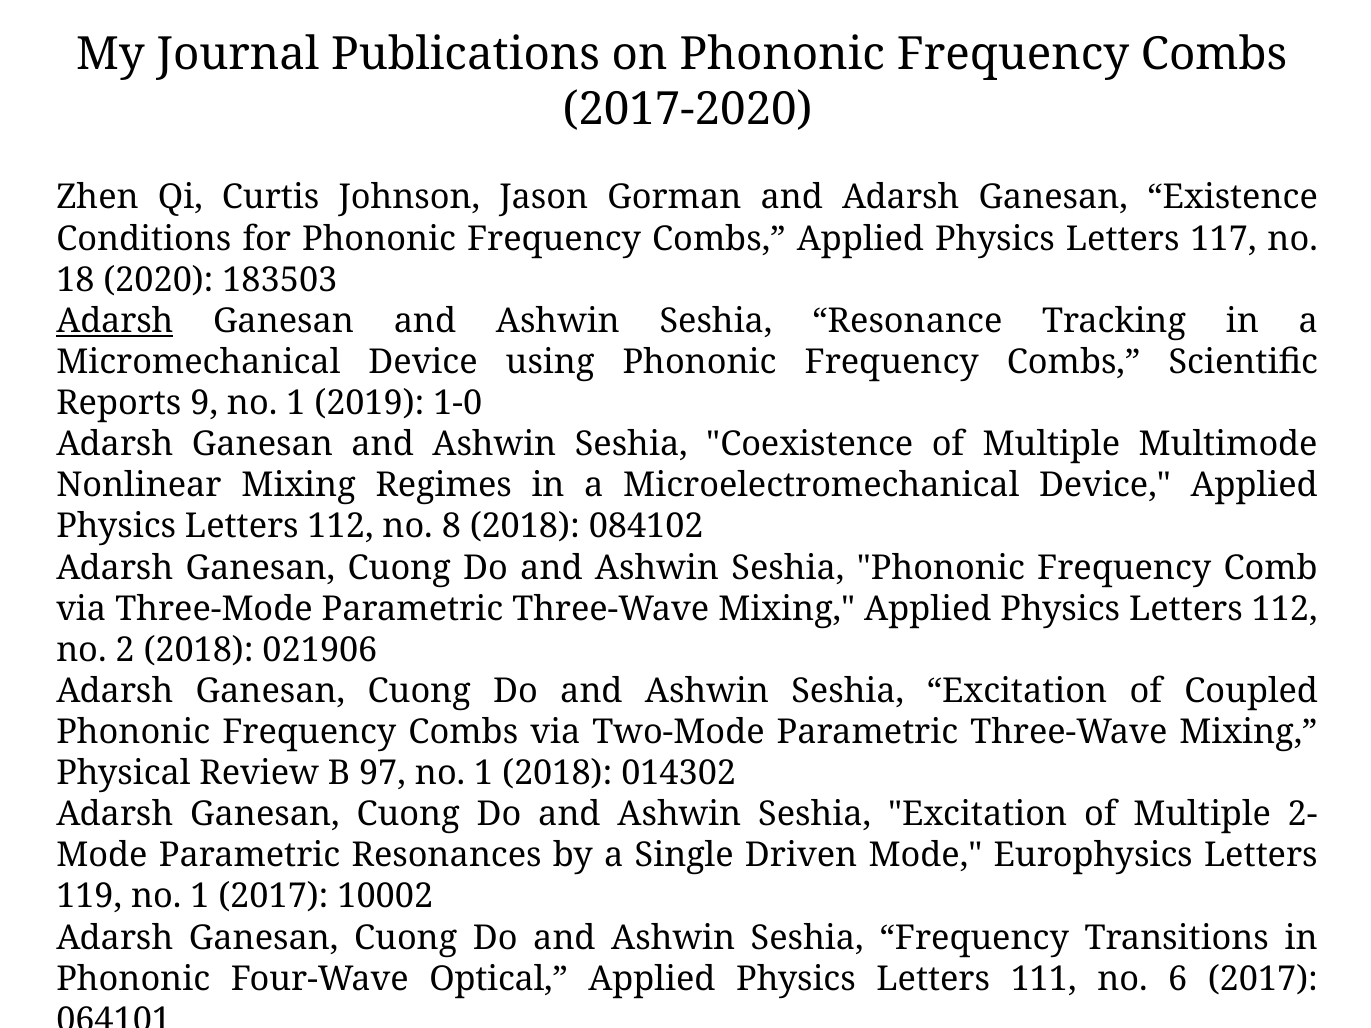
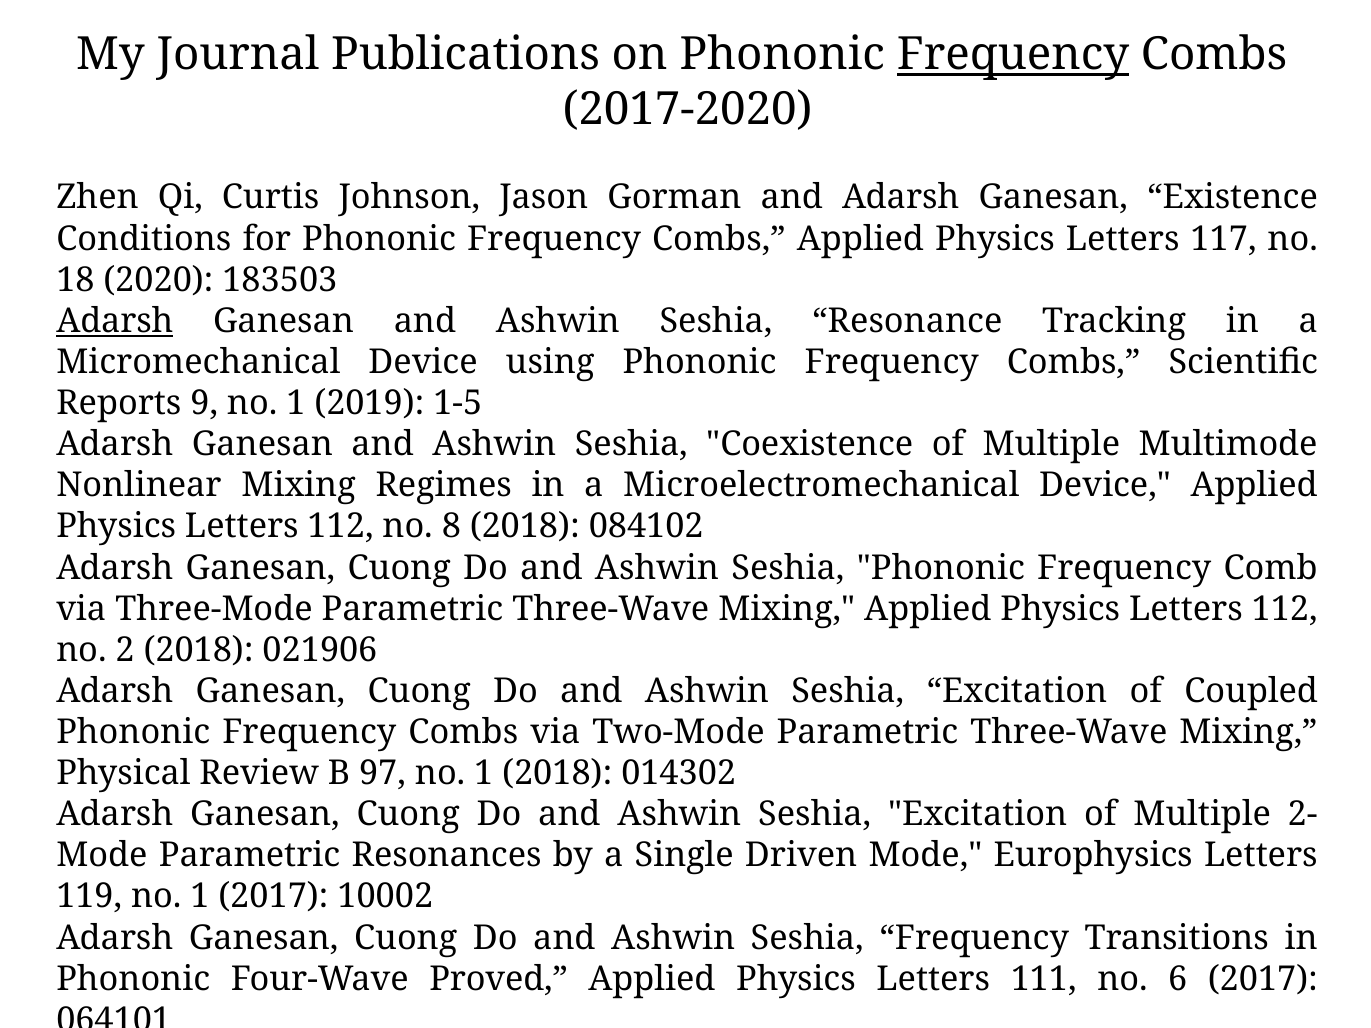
Frequency underline: none -> present (1013, 55)
1-0: 1-0 -> 1-5 (458, 403)
Optical: Optical -> Proved (499, 979)
